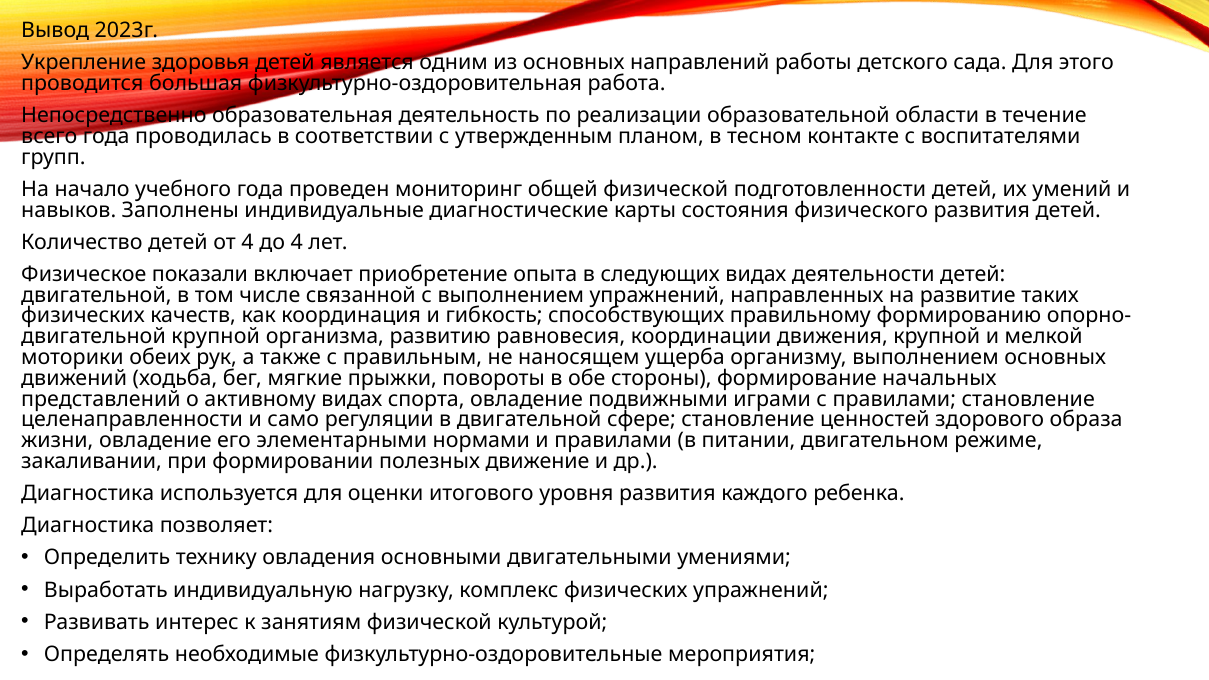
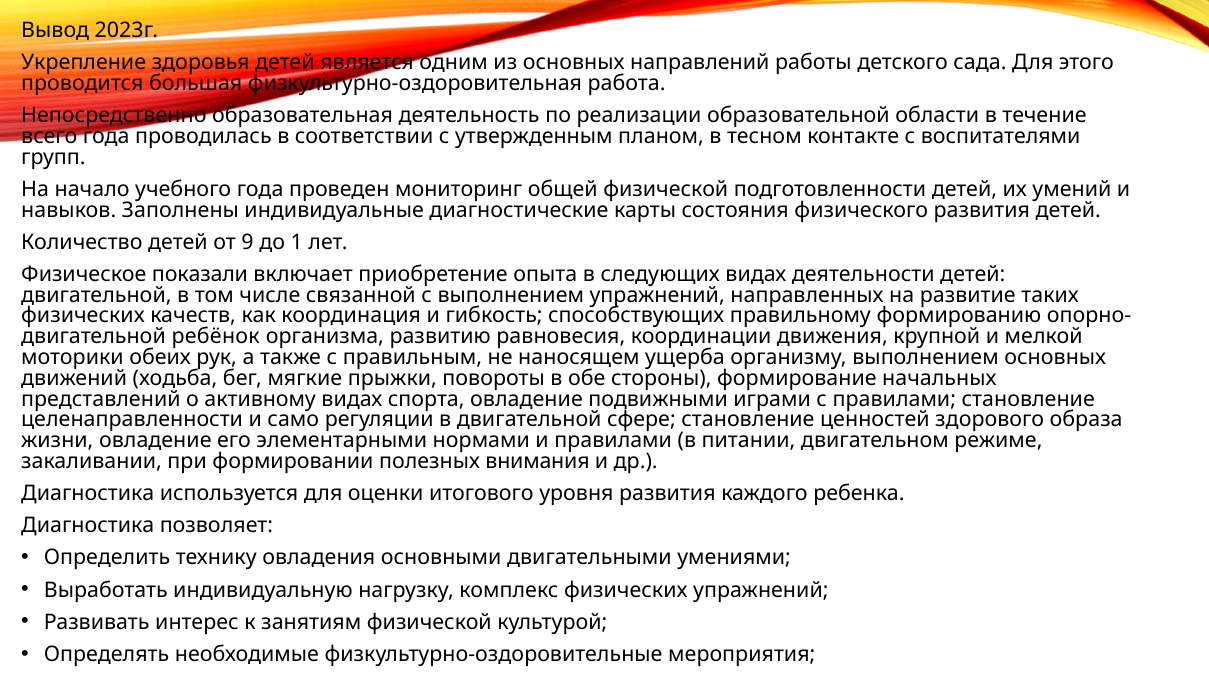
от 4: 4 -> 9 (247, 242)
до 4: 4 -> 1 (297, 242)
двигательной крупной: крупной -> ребёнок (216, 337)
движение: движение -> внимания (538, 462)
